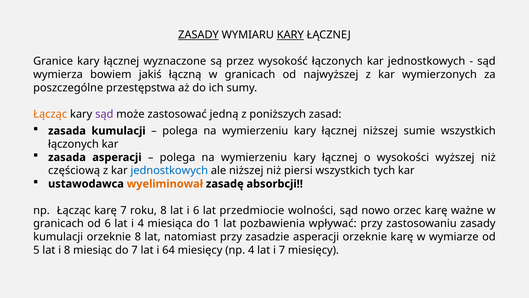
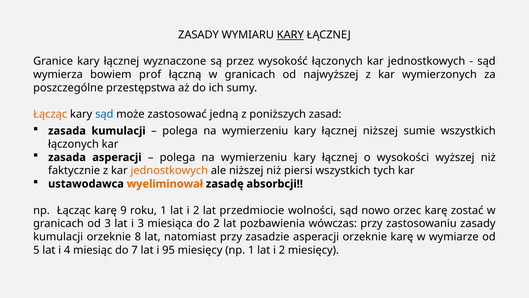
ZASADY underline: present -> none (198, 35)
jakiś: jakiś -> prof (150, 74)
sąd colour: purple -> blue (104, 114)
częściową: częściową -> faktycznie (74, 170)
jednostkowych colour: blue -> orange (169, 170)
karę 7: 7 -> 9 (124, 210)
roku 8: 8 -> 1 (163, 210)
6: 6 -> 2 (196, 210)
ważne: ważne -> zostać (467, 210)
od 6: 6 -> 3 (108, 223)
i 4: 4 -> 3 (141, 223)
do 1: 1 -> 2 (217, 223)
wpływać: wpływać -> wówczas (333, 223)
i 8: 8 -> 4 (67, 250)
64: 64 -> 95 (169, 250)
np 4: 4 -> 1 (251, 250)
7: 7 -> 2 (282, 250)
